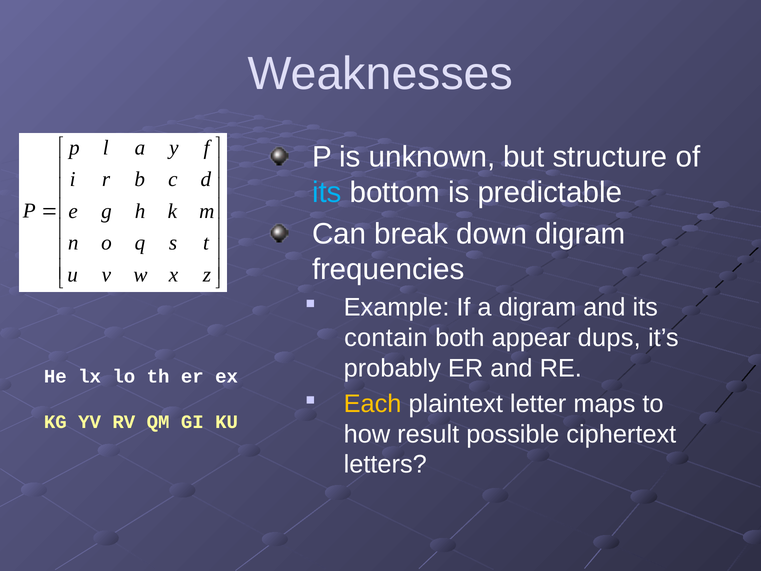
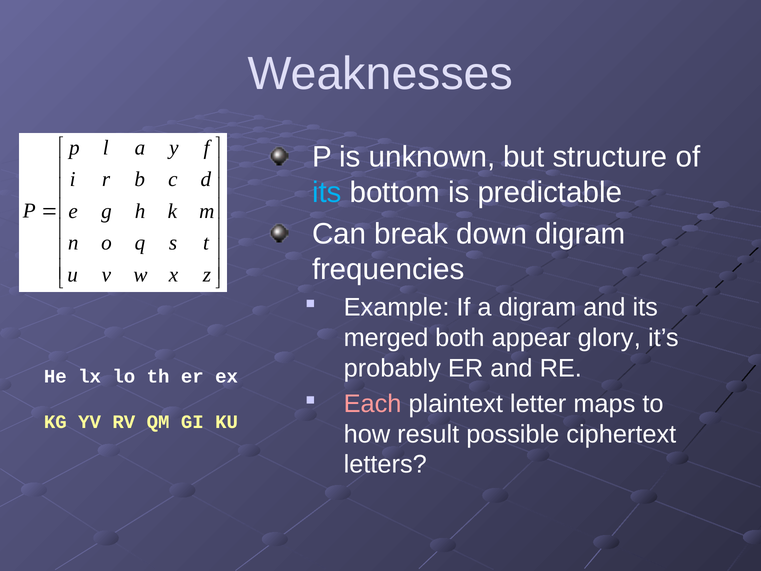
contain: contain -> merged (386, 338)
dups: dups -> glory (609, 338)
Each colour: yellow -> pink (373, 403)
